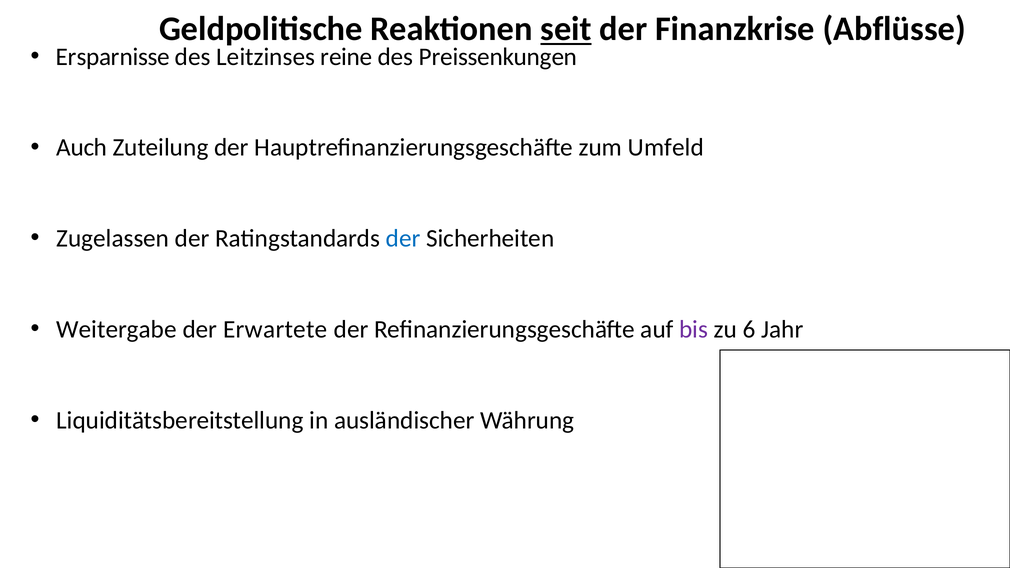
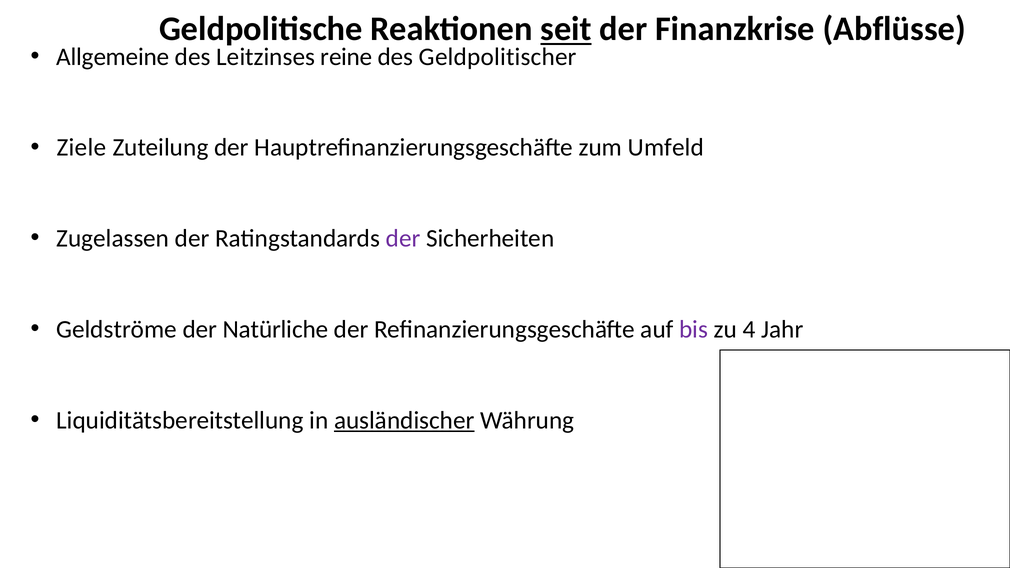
Ersparnisse: Ersparnisse -> Allgemeine (113, 57)
Preissenkungen: Preissenkungen -> Geldpolitischer (498, 57)
Auch: Auch -> Ziele (81, 148)
der colour: blue -> purple (403, 239)
Weitergabe: Weitergabe -> Geldströme (117, 329)
Erwartete: Erwartete -> Natürliche (276, 329)
6: 6 -> 4 (749, 329)
ausländischer underline: none -> present (404, 420)
